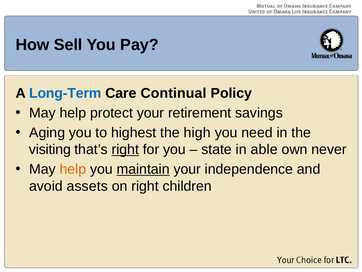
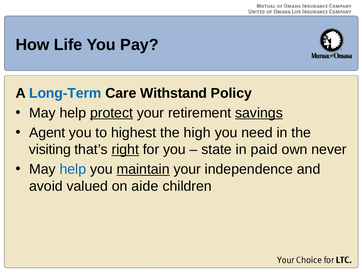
Sell: Sell -> Life (68, 45)
Continual: Continual -> Withstand (174, 93)
protect underline: none -> present (111, 113)
savings underline: none -> present (259, 113)
Aging: Aging -> Agent (47, 132)
able: able -> paid (264, 149)
help colour: orange -> blue (73, 169)
assets: assets -> valued (87, 186)
on right: right -> aide (145, 186)
